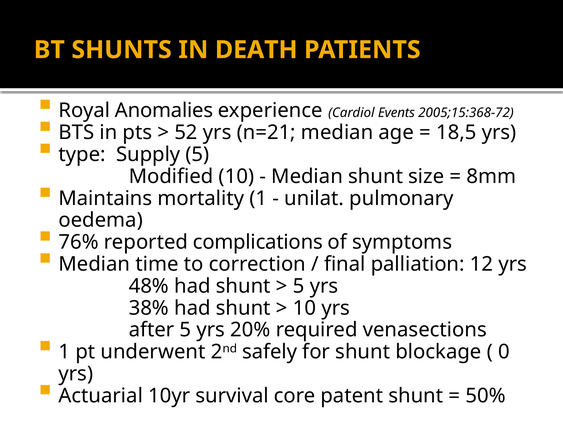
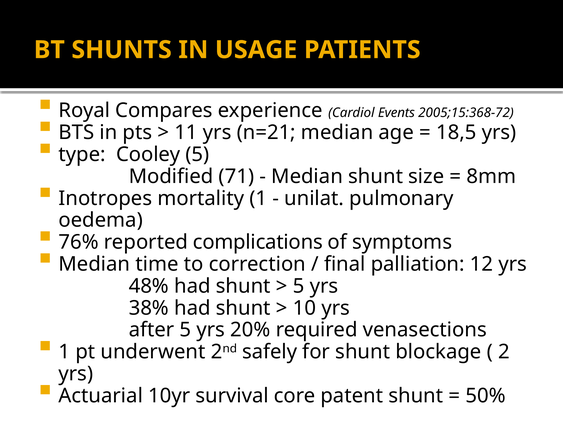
DEATH: DEATH -> USAGE (256, 50)
Anomalies: Anomalies -> Compares (164, 111)
52: 52 -> 11 (186, 133)
Supply: Supply -> Cooley (148, 155)
Modified 10: 10 -> 71 (236, 176)
Maintains: Maintains -> Inotropes (105, 198)
0: 0 -> 2 (504, 352)
